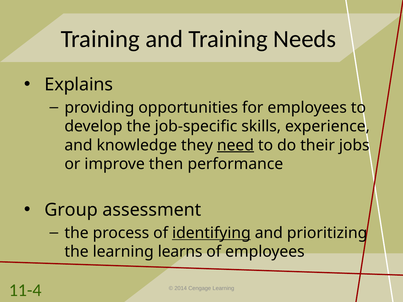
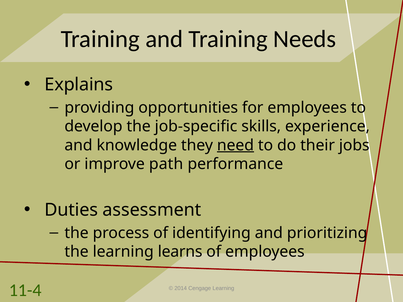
then: then -> path (166, 164)
Group: Group -> Duties (71, 210)
identifying underline: present -> none (211, 233)
